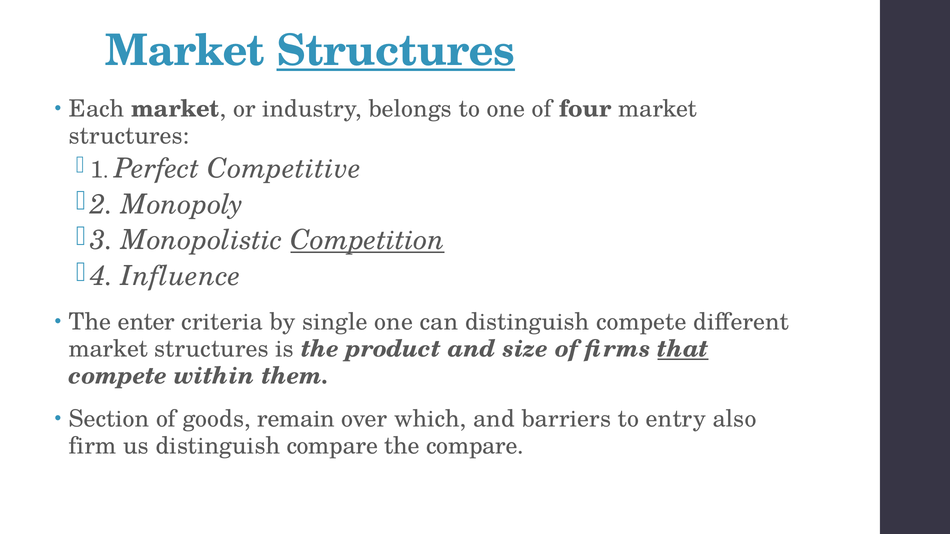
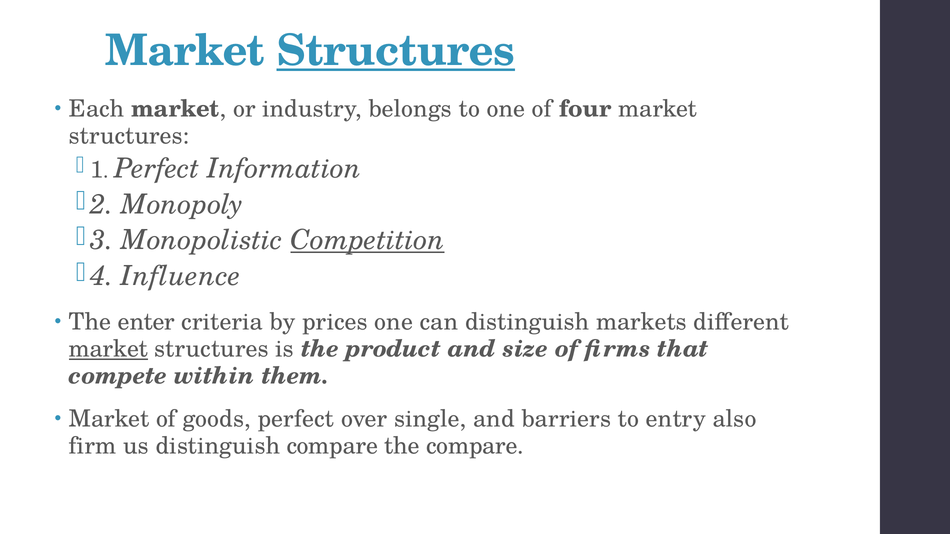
Competitive: Competitive -> Information (284, 169)
single: single -> prices (335, 322)
distinguish compete: compete -> markets (641, 322)
market underline: none -> present (108, 349)
that underline: present -> none (683, 349)
Section: Section -> Market (109, 419)
goods remain: remain -> perfect (296, 419)
which: which -> single (430, 419)
